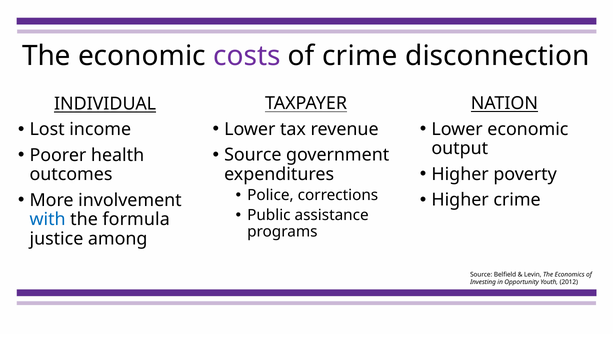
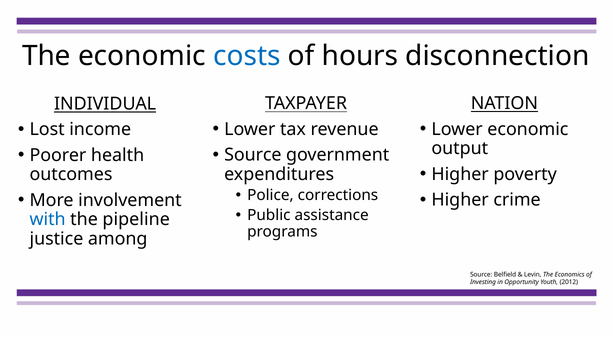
costs colour: purple -> blue (247, 56)
of crime: crime -> hours (360, 56)
formula: formula -> pipeline (136, 219)
